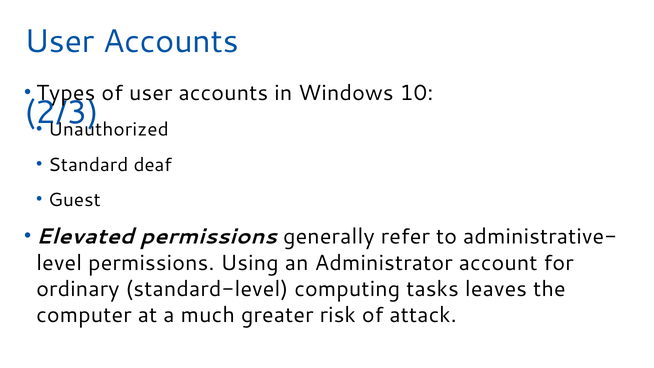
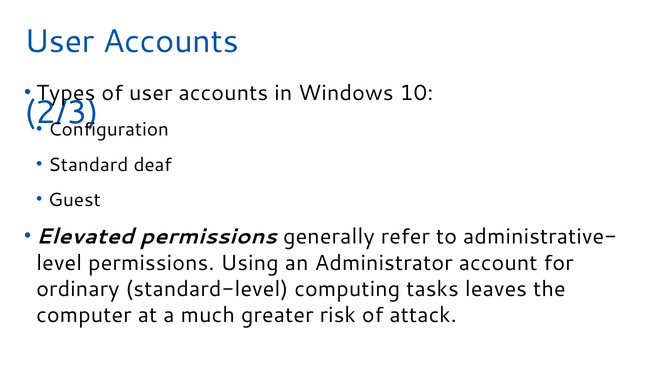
Unauthorized: Unauthorized -> Configuration (109, 130)
